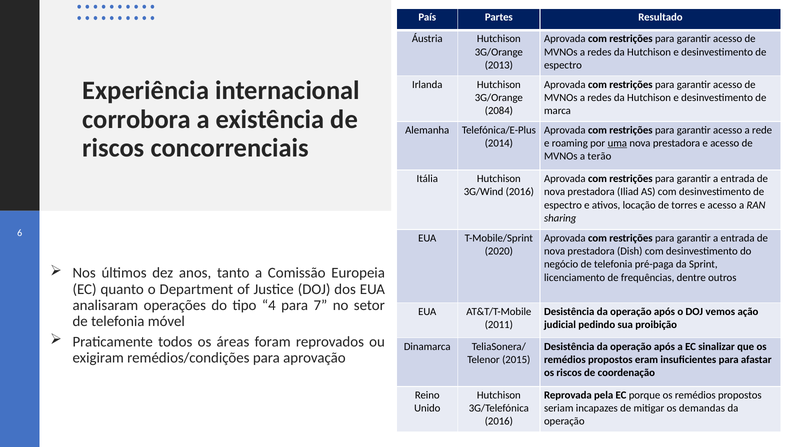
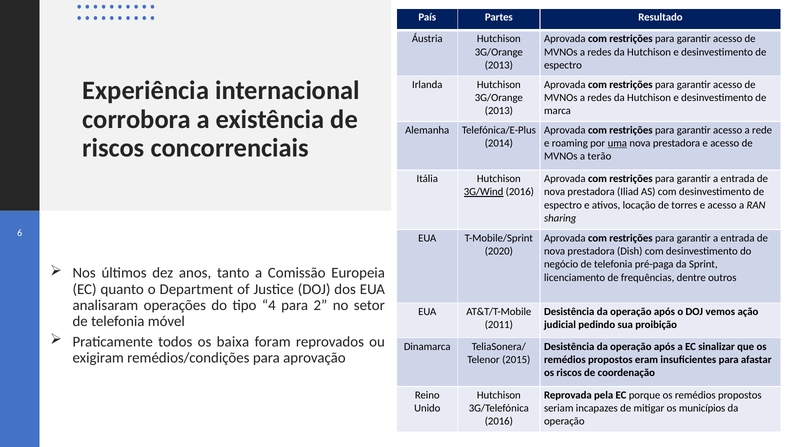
2084: 2084 -> 2013 (499, 111)
3G/Wind underline: none -> present (484, 192)
7: 7 -> 2 (320, 305)
áreas: áreas -> baixa (233, 341)
demandas: demandas -> municípios (702, 408)
